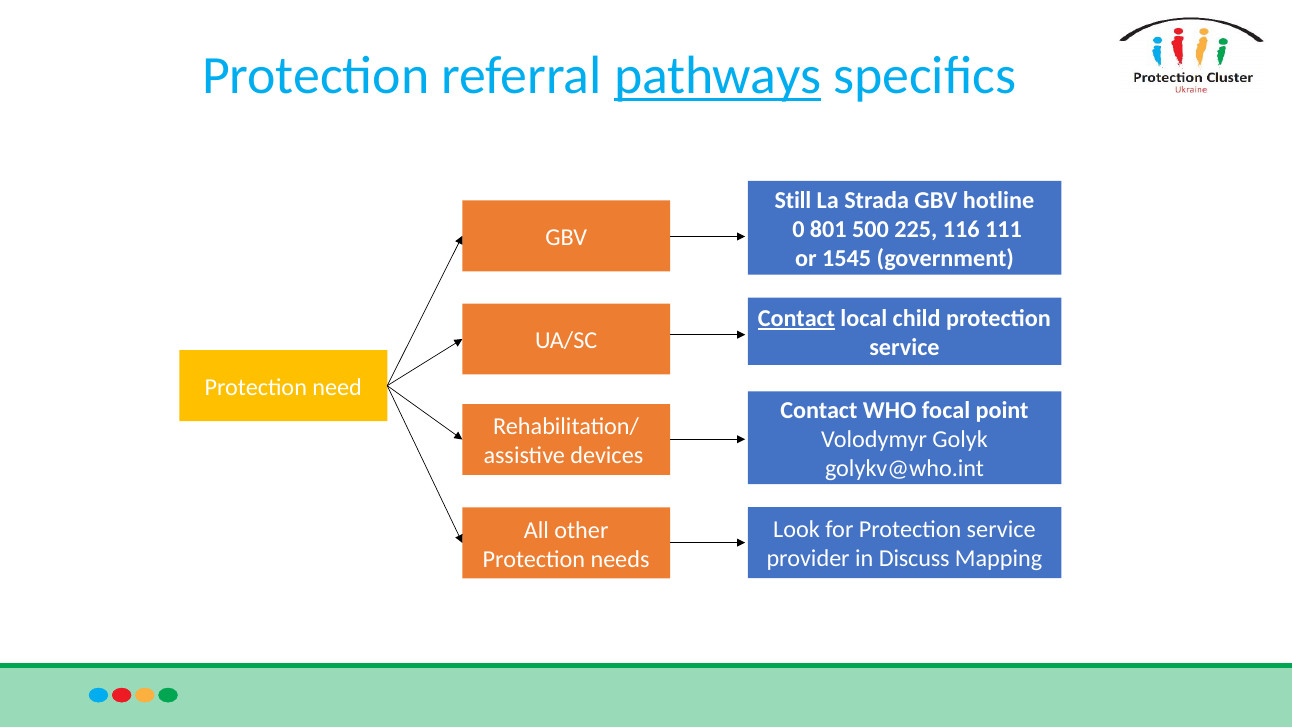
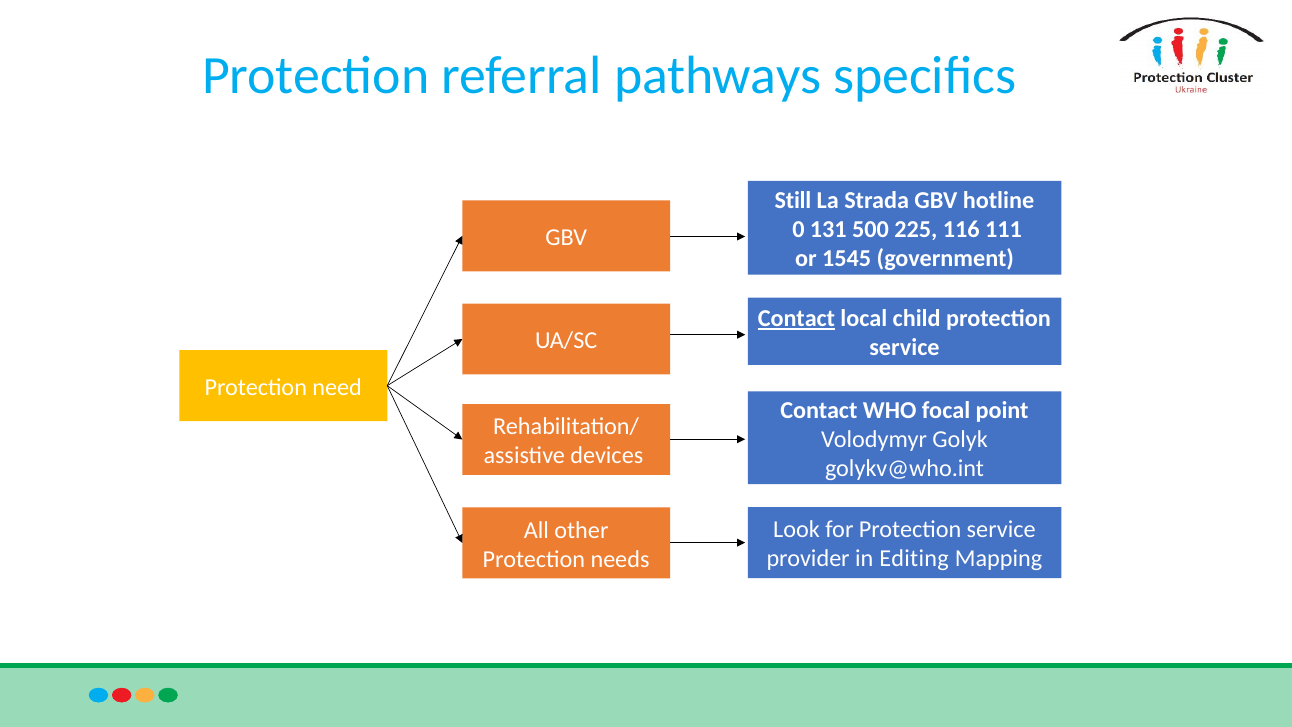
pathways underline: present -> none (718, 76)
801: 801 -> 131 (828, 229)
Discuss: Discuss -> Editing (914, 559)
